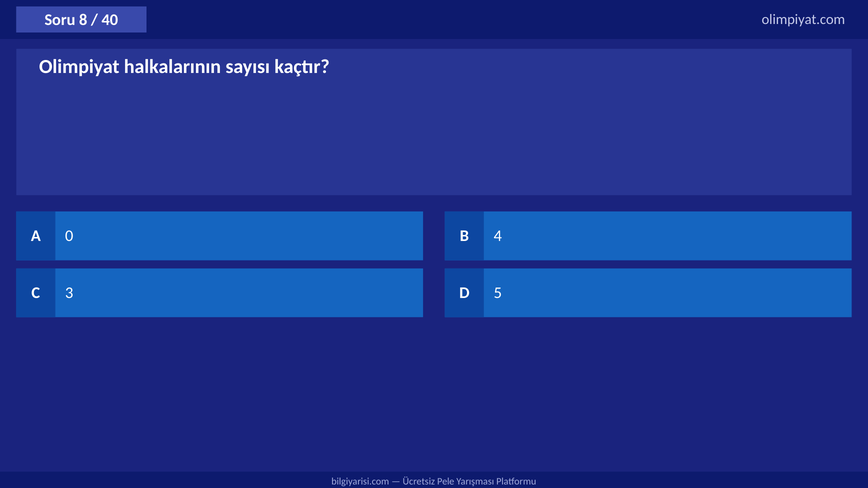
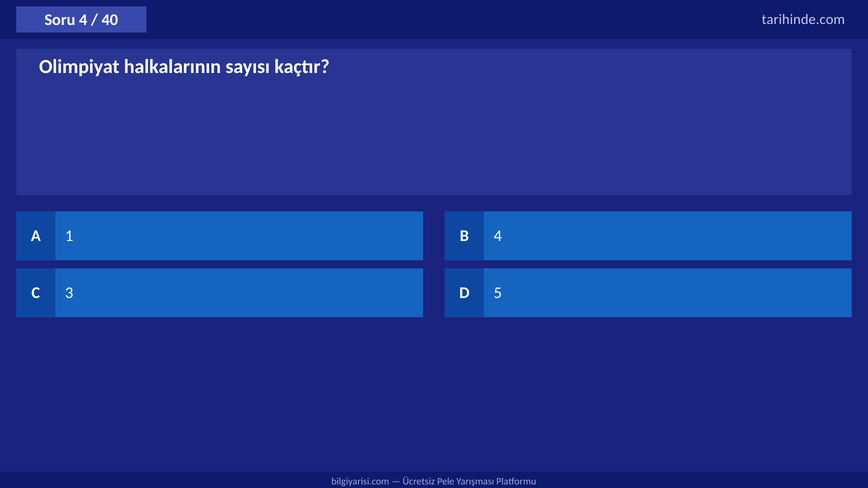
Soru 8: 8 -> 4 (83, 20)
olimpiyat.com: olimpiyat.com -> tarihinde.com (803, 20)
0: 0 -> 1 (69, 236)
